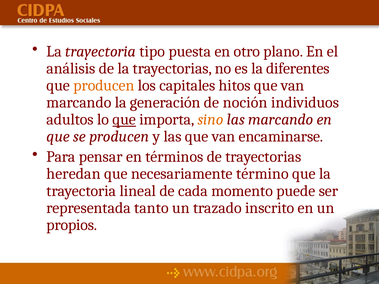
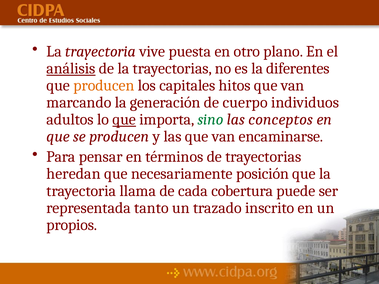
tipo: tipo -> vive (152, 51)
análisis underline: none -> present (71, 68)
noción: noción -> cuerpo (245, 103)
sino colour: orange -> green (210, 120)
las marcando: marcando -> conceptos (281, 120)
término: término -> posición (263, 174)
lineal: lineal -> llama (138, 191)
momento: momento -> cobertura (242, 191)
